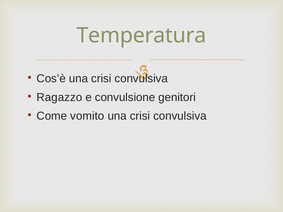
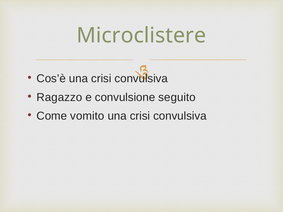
Temperatura: Temperatura -> Microclistere (141, 35)
genitori: genitori -> seguito (177, 97)
